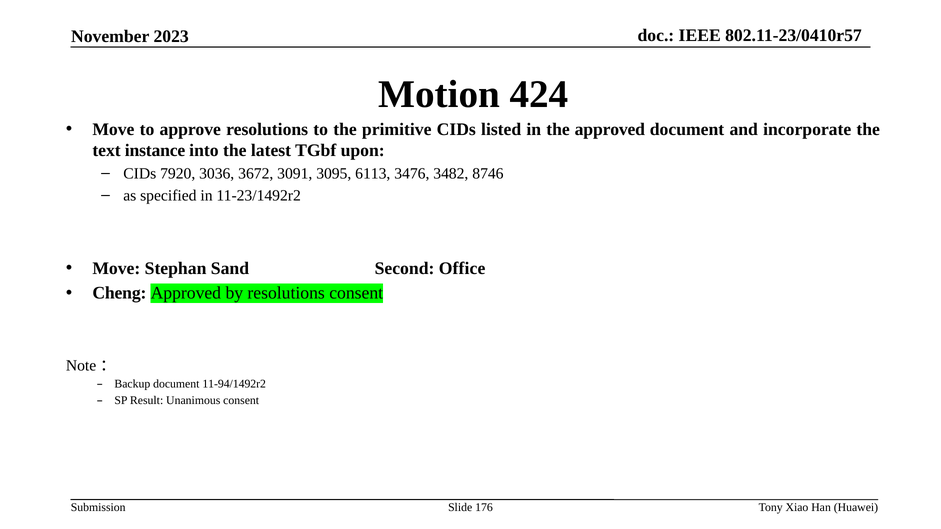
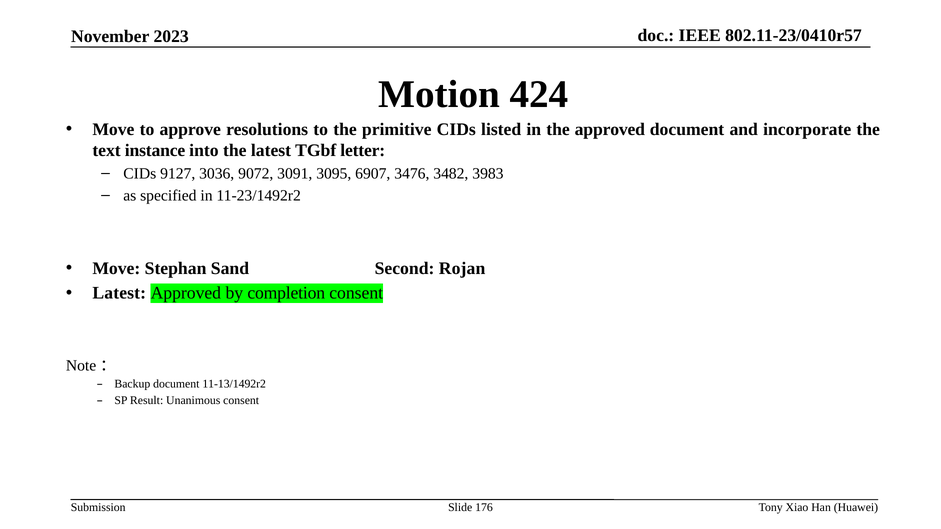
upon: upon -> letter (363, 151)
7920: 7920 -> 9127 (178, 174)
3672: 3672 -> 9072 (256, 174)
6113: 6113 -> 6907 (373, 174)
8746: 8746 -> 3983 (488, 174)
Office: Office -> Rojan (462, 269)
Cheng: Cheng -> Latest (119, 293)
by resolutions: resolutions -> completion (286, 293)
11-94/1492r2: 11-94/1492r2 -> 11-13/1492r2 (234, 384)
